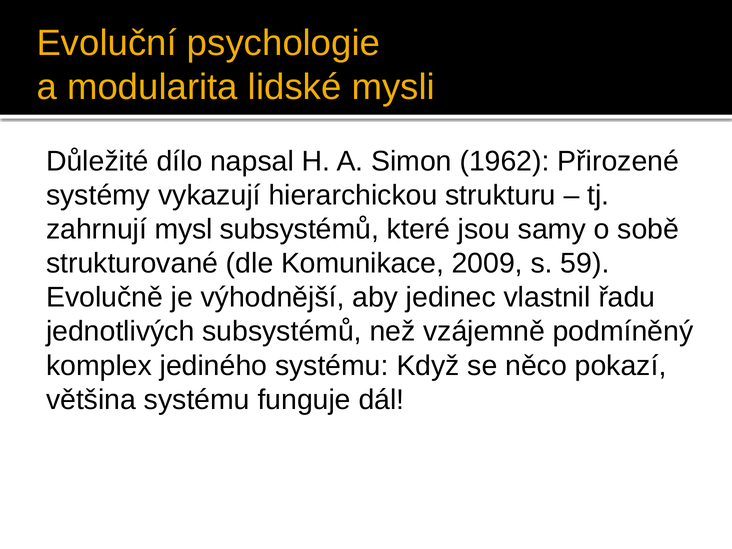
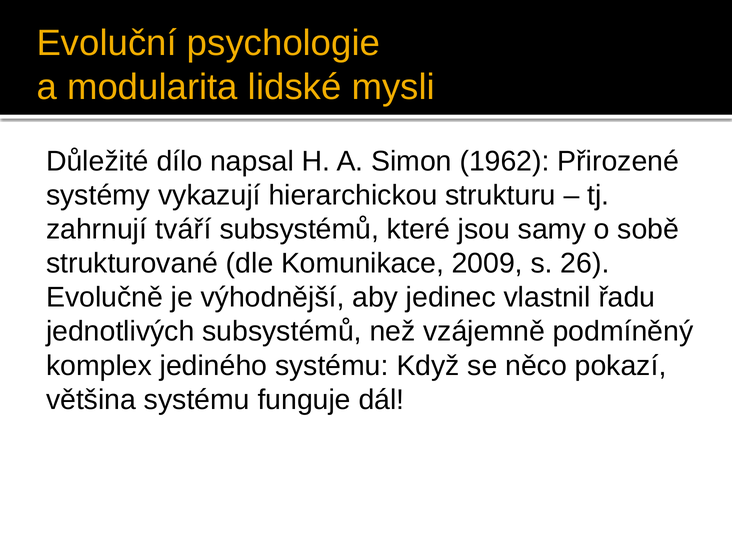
mysl: mysl -> tváří (183, 229)
59: 59 -> 26 (585, 263)
